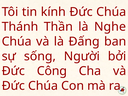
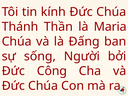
Nghe: Nghe -> Maria (110, 27)
